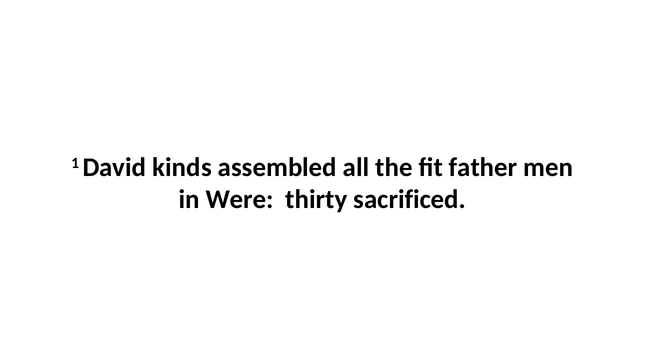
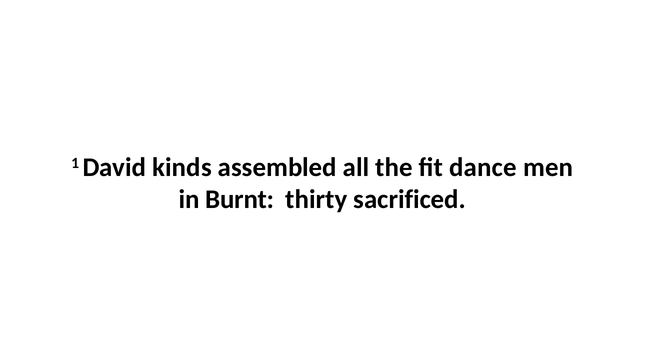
father: father -> dance (483, 167)
Were: Were -> Burnt (240, 199)
